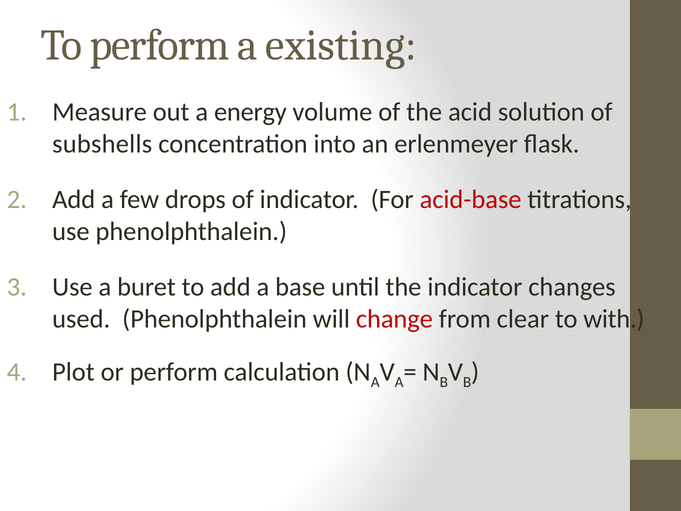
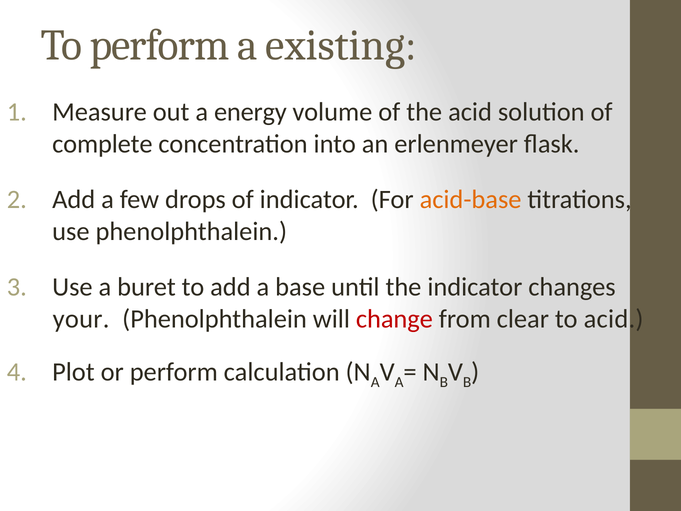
subshells: subshells -> complete (102, 144)
acid-base colour: red -> orange (471, 199)
used: used -> your (81, 319)
to with: with -> acid (614, 319)
